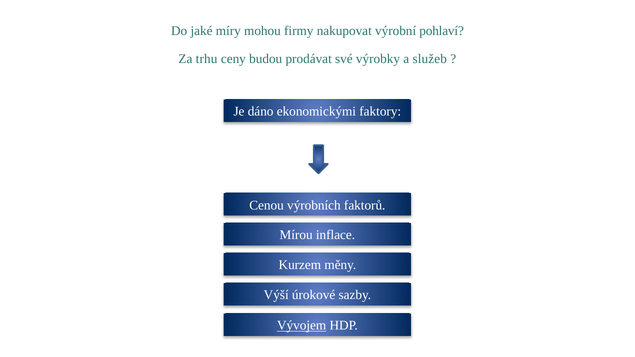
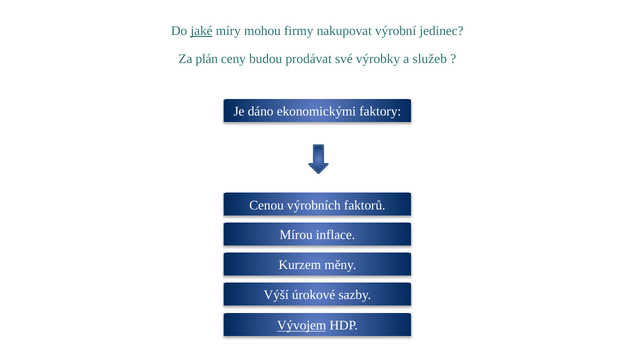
jaké underline: none -> present (202, 31)
pohlaví: pohlaví -> jedinec (442, 31)
trhu: trhu -> plán (207, 59)
